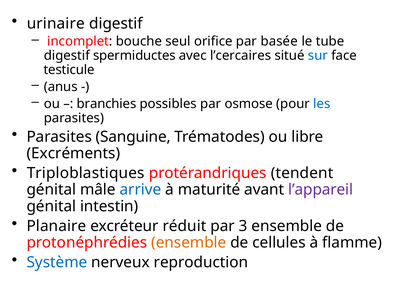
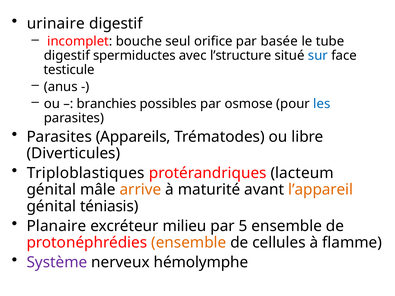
l’cercaires: l’cercaires -> l’structure (241, 56)
Sanguine: Sanguine -> Appareils (133, 137)
Excréments: Excréments -> Diverticules (73, 153)
tendent: tendent -> lacteum (302, 173)
arrive colour: blue -> orange (140, 190)
l’appareil colour: purple -> orange (321, 190)
intestin: intestin -> téniasis (109, 206)
réduit: réduit -> milieu (185, 226)
3: 3 -> 5 (243, 226)
Système colour: blue -> purple (57, 262)
reproduction: reproduction -> hémolymphe (201, 262)
